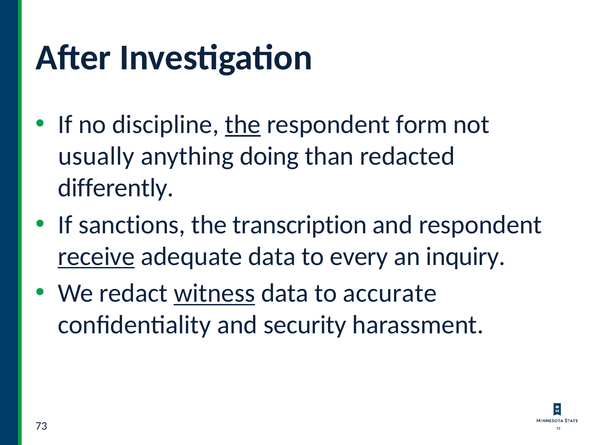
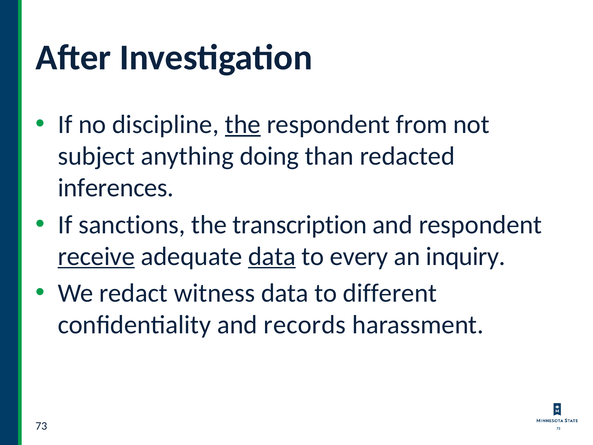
form: form -> from (422, 124)
usually: usually -> subject (96, 156)
differently: differently -> inferences (116, 188)
data underline: none -> present (272, 256)
witness underline: present -> none (214, 293)
accurate: accurate -> different (390, 293)
security: security -> records (305, 325)
